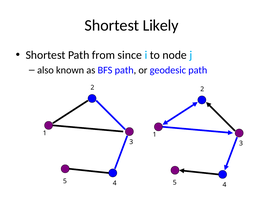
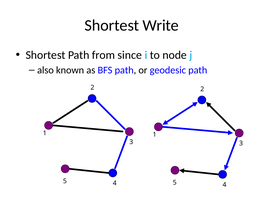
Likely: Likely -> Write (161, 25)
